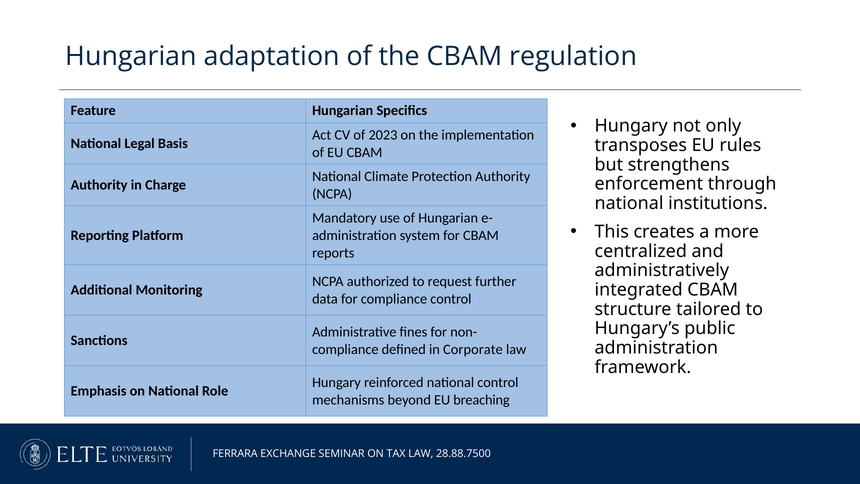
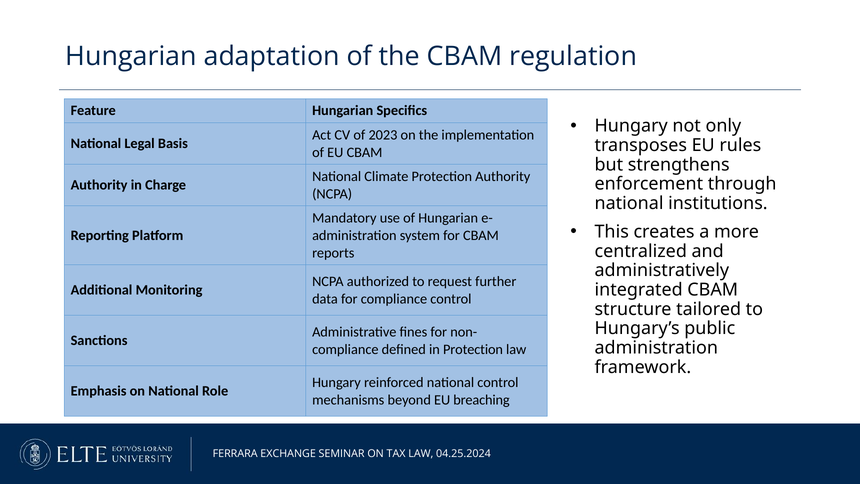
in Corporate: Corporate -> Protection (473, 349)
28.88.7500: 28.88.7500 -> 04.25.2024 (463, 453)
